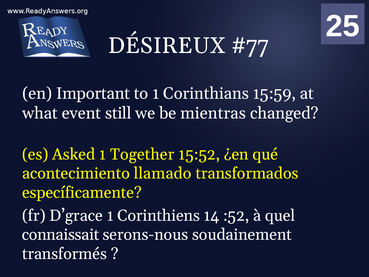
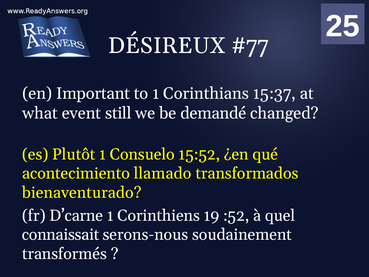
15:59: 15:59 -> 15:37 (274, 93)
mientras: mientras -> demandé (213, 113)
Asked: Asked -> Plutôt (74, 154)
Together: Together -> Consuelo (142, 154)
específicamente: específicamente -> bienaventurado (82, 192)
D’grace: D’grace -> D’carne (76, 215)
Corinthiens 14: 14 -> 19 (211, 215)
